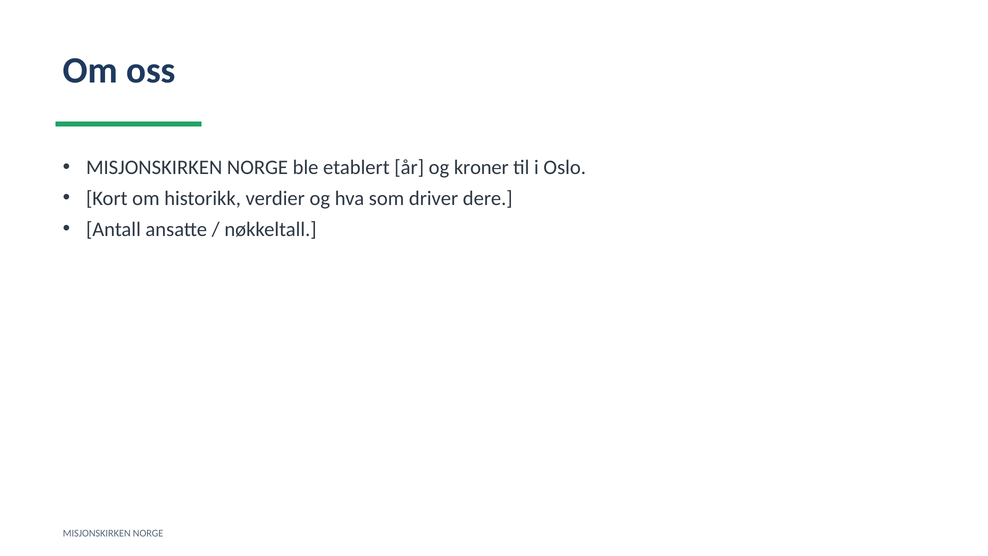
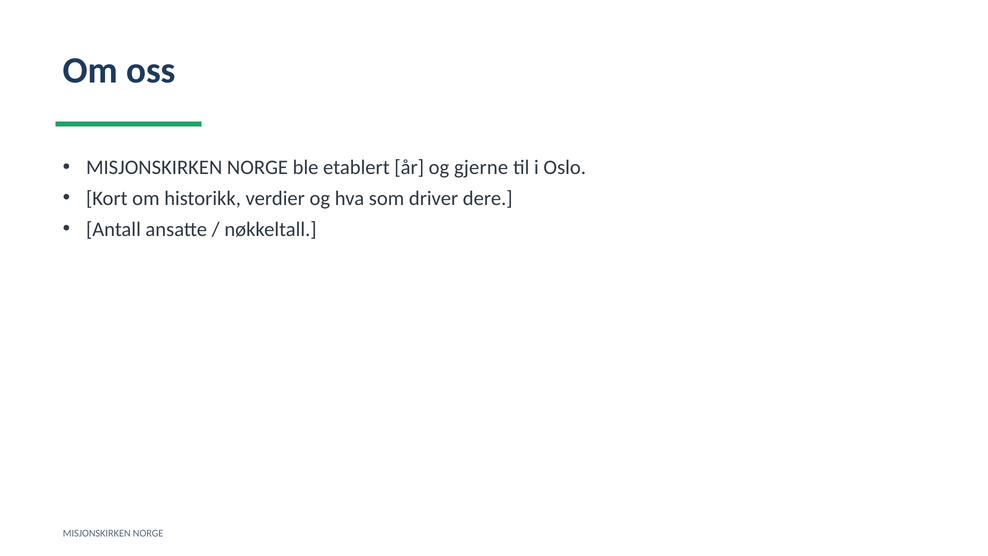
kroner: kroner -> gjerne (481, 167)
